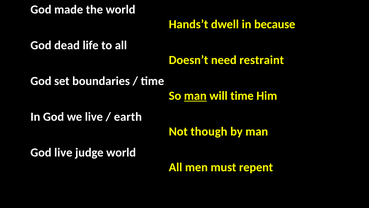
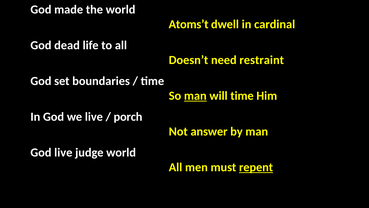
Hands’t: Hands’t -> Atoms’t (189, 24)
because: because -> cardinal (275, 24)
earth: earth -> porch (128, 117)
though: though -> answer (209, 131)
repent underline: none -> present (256, 167)
